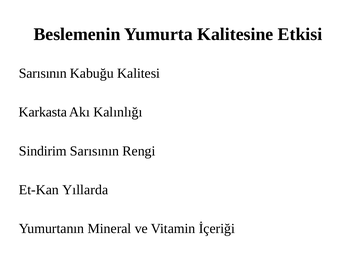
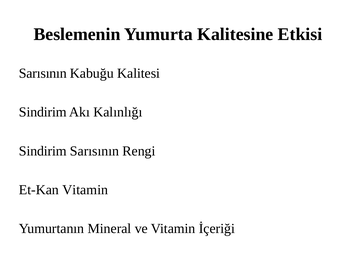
Karkasta: Karkasta -> Sindirim (43, 112)
Et-Kan Yıllarda: Yıllarda -> Vitamin (85, 190)
